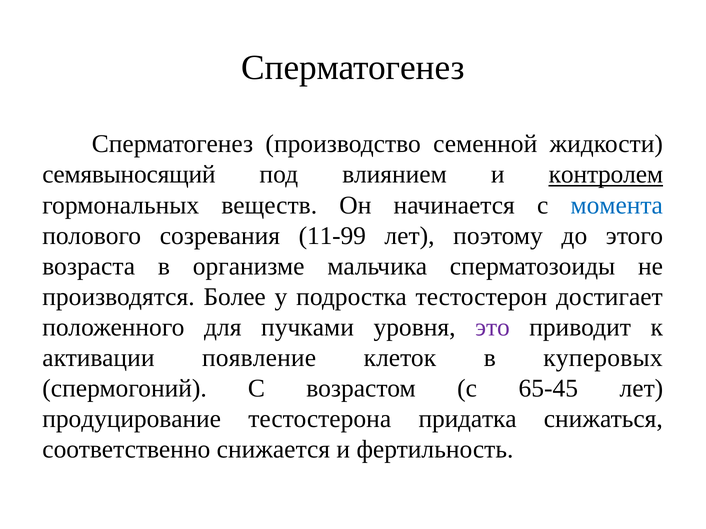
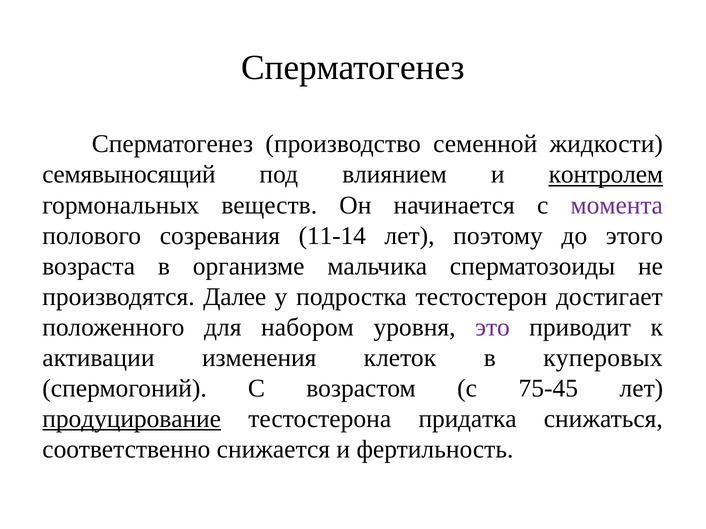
момента colour: blue -> purple (617, 205)
11-99: 11-99 -> 11-14 (332, 236)
Более: Более -> Далее (235, 297)
пучками: пучками -> набором (307, 328)
появление: появление -> изменения (259, 358)
65-45: 65-45 -> 75-45 (548, 389)
продуцирование underline: none -> present (132, 419)
